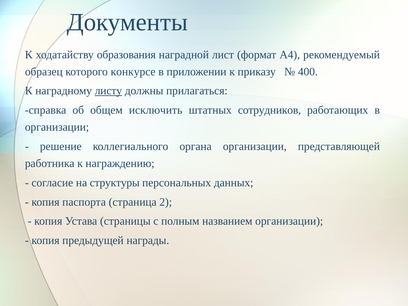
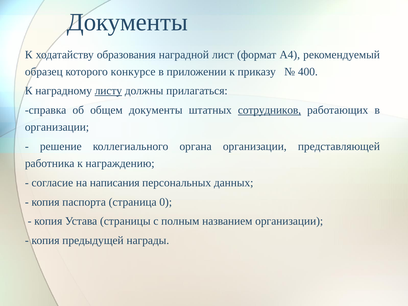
общем исключить: исключить -> документы (156, 110)
сотрудников underline: none -> present (269, 110)
структуры: структуры -> написания (115, 183)
2: 2 -> 0 (166, 202)
